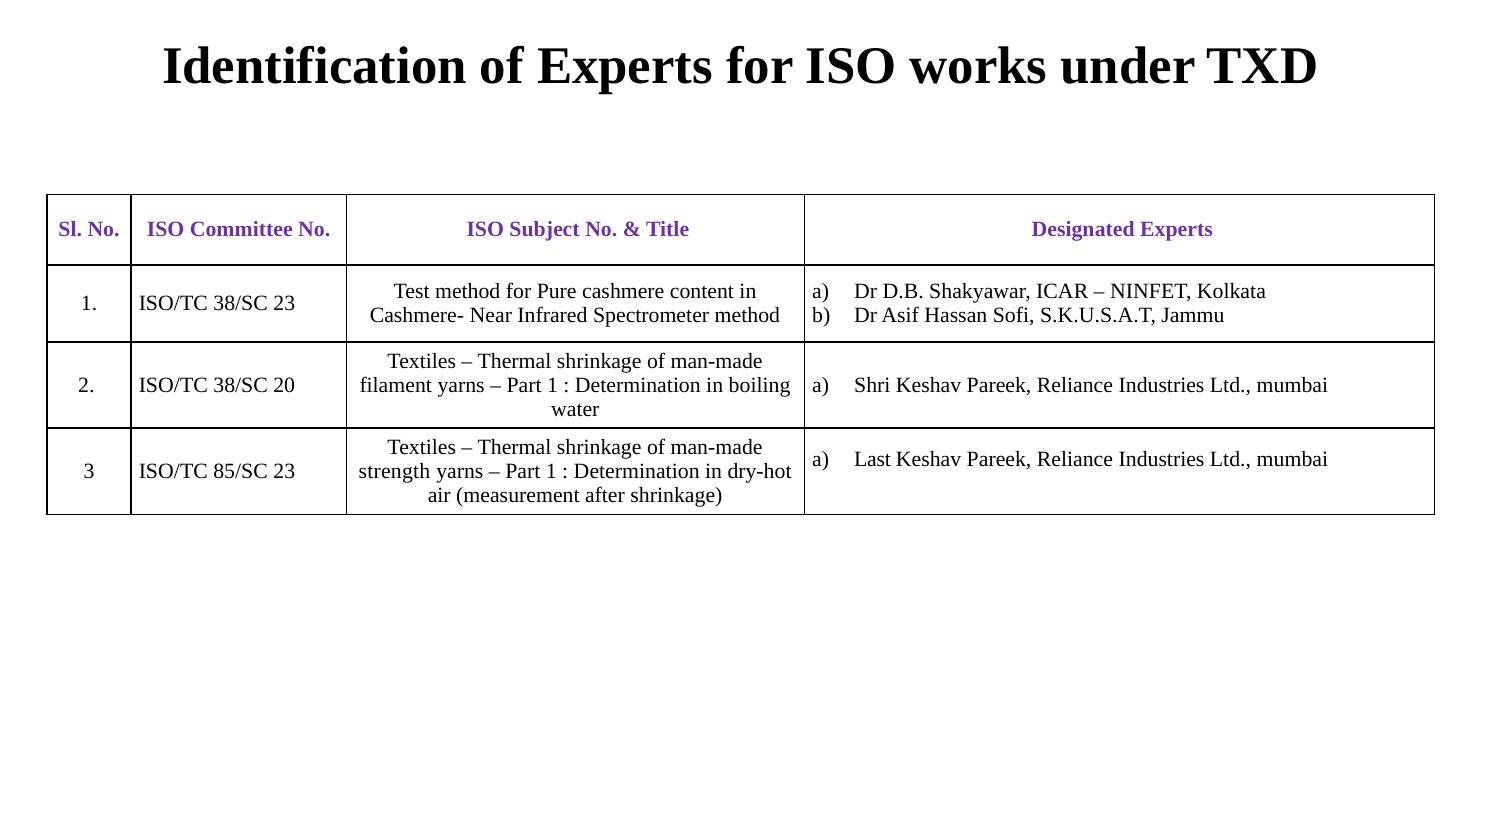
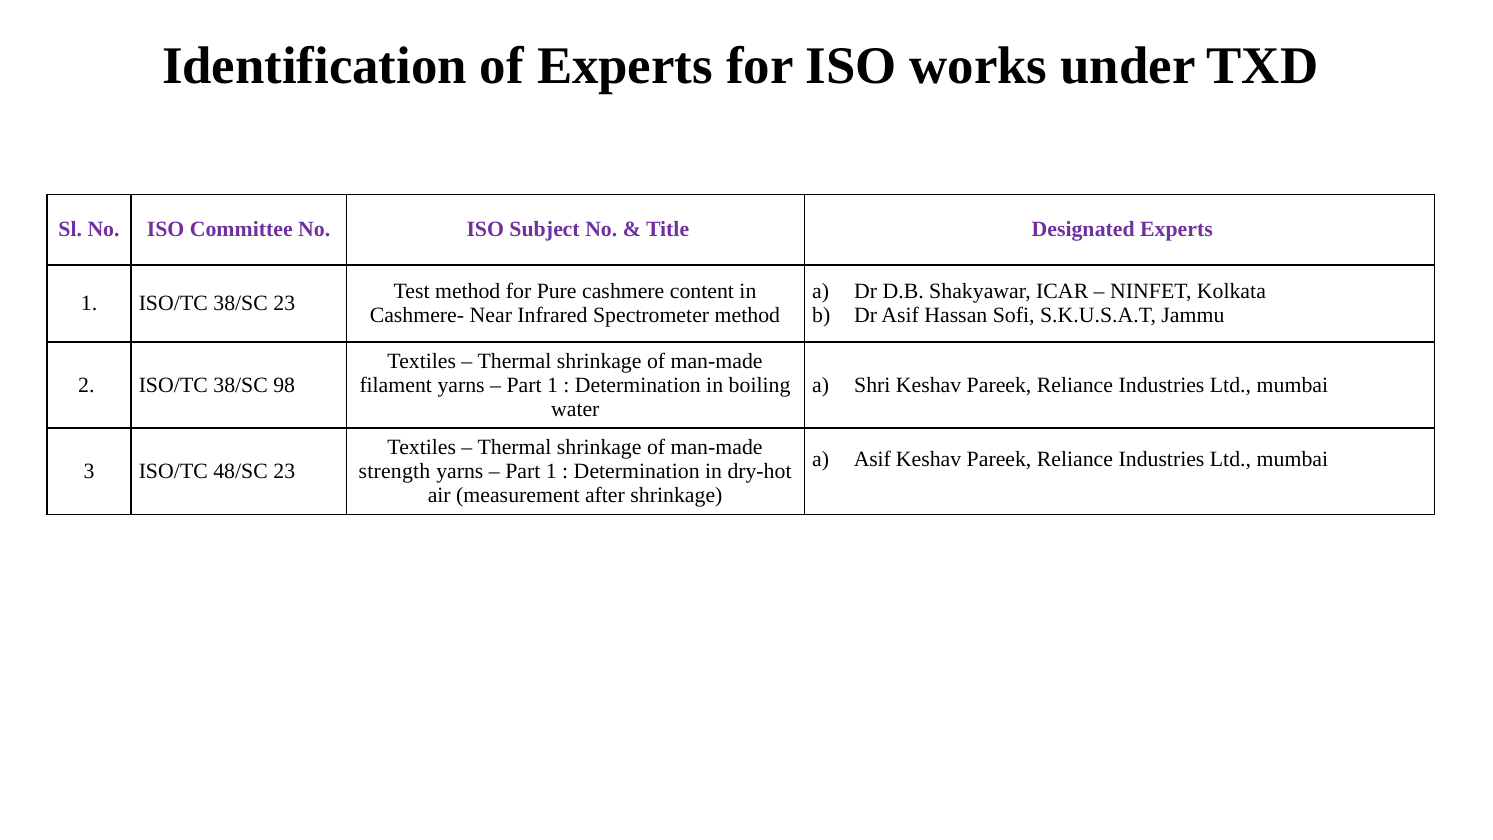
20: 20 -> 98 (284, 385)
Last: Last -> Asif (872, 459)
85/SC: 85/SC -> 48/SC (241, 471)
